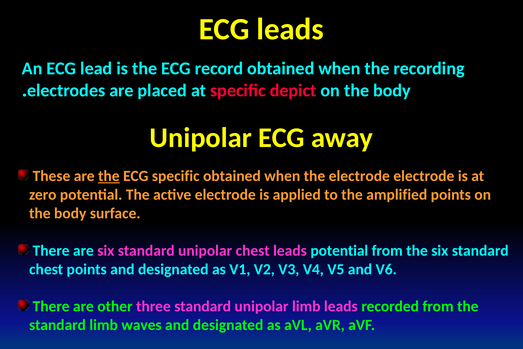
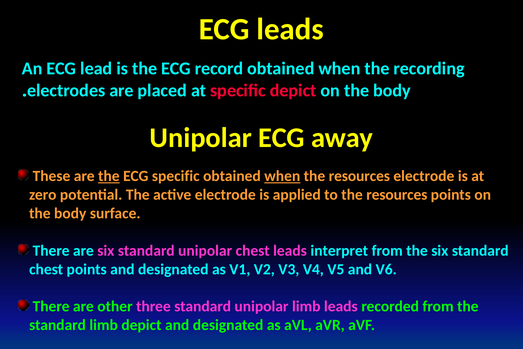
when underline: none -> present (282, 176)
electrode: electrode -> resources (359, 176)
to the amplified: amplified -> resources (397, 195)
leads potential: potential -> interpret (339, 250)
limb waves: waves -> depict (141, 325)
